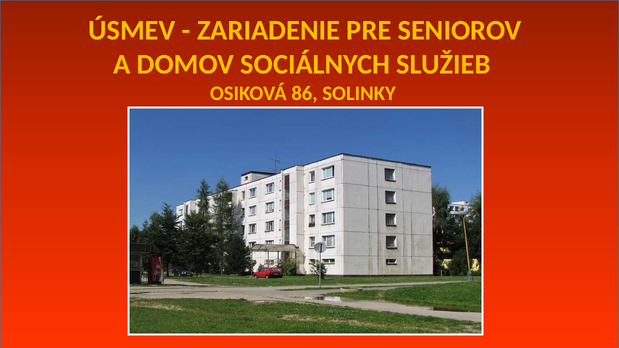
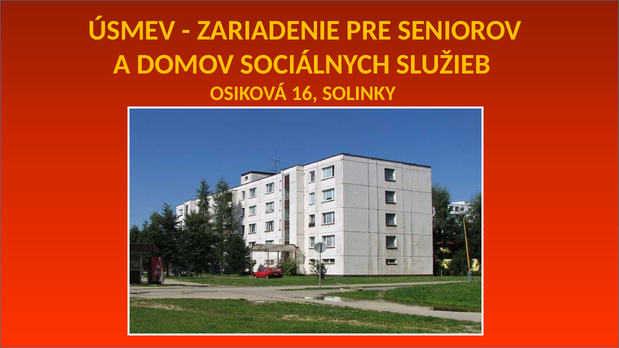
86: 86 -> 16 (305, 93)
